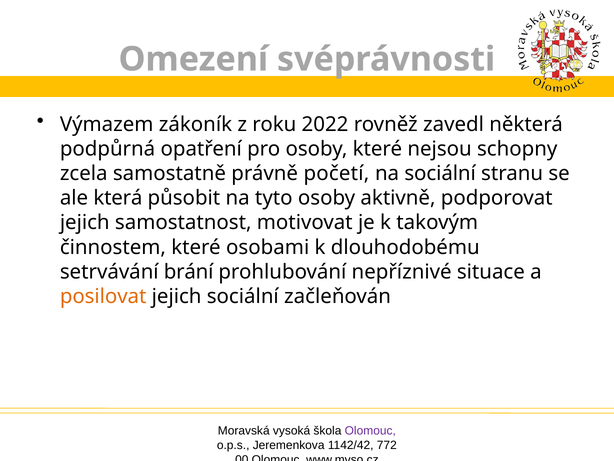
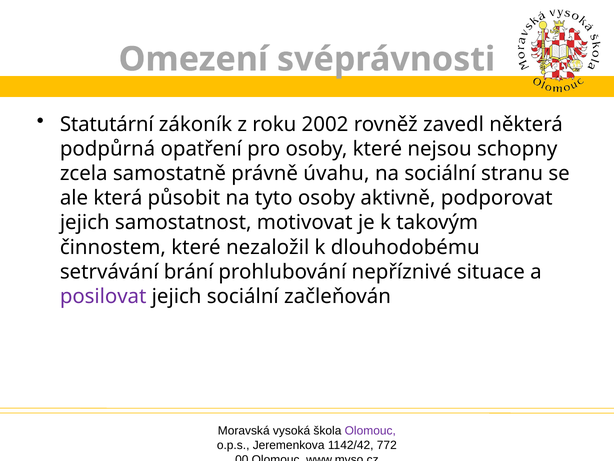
Výmazem: Výmazem -> Statutární (107, 124)
2022: 2022 -> 2002 (325, 124)
početí: početí -> úvahu (336, 173)
osobami: osobami -> nezaložil (268, 247)
posilovat colour: orange -> purple (103, 296)
